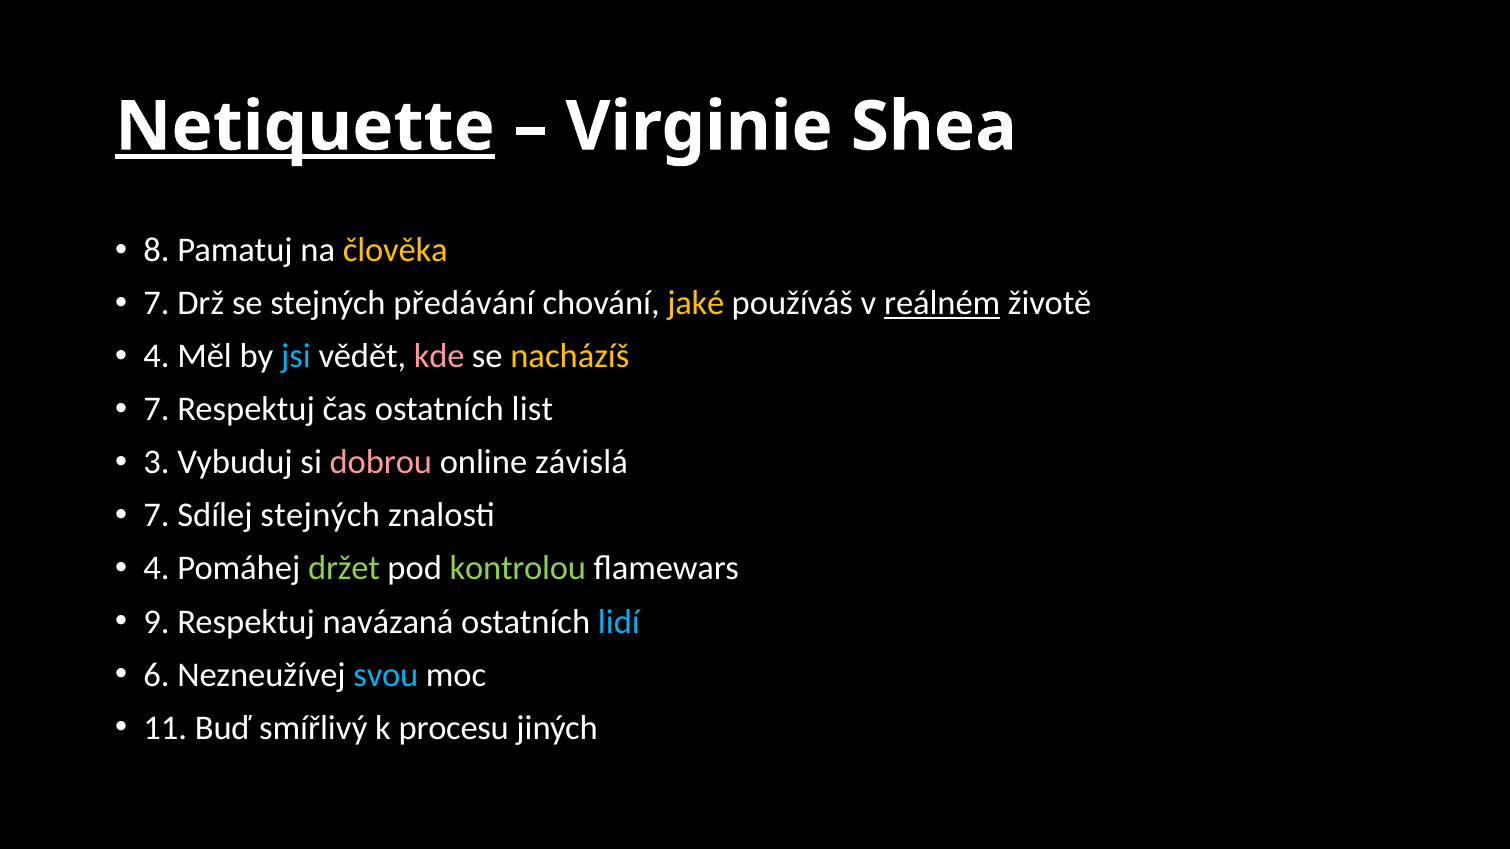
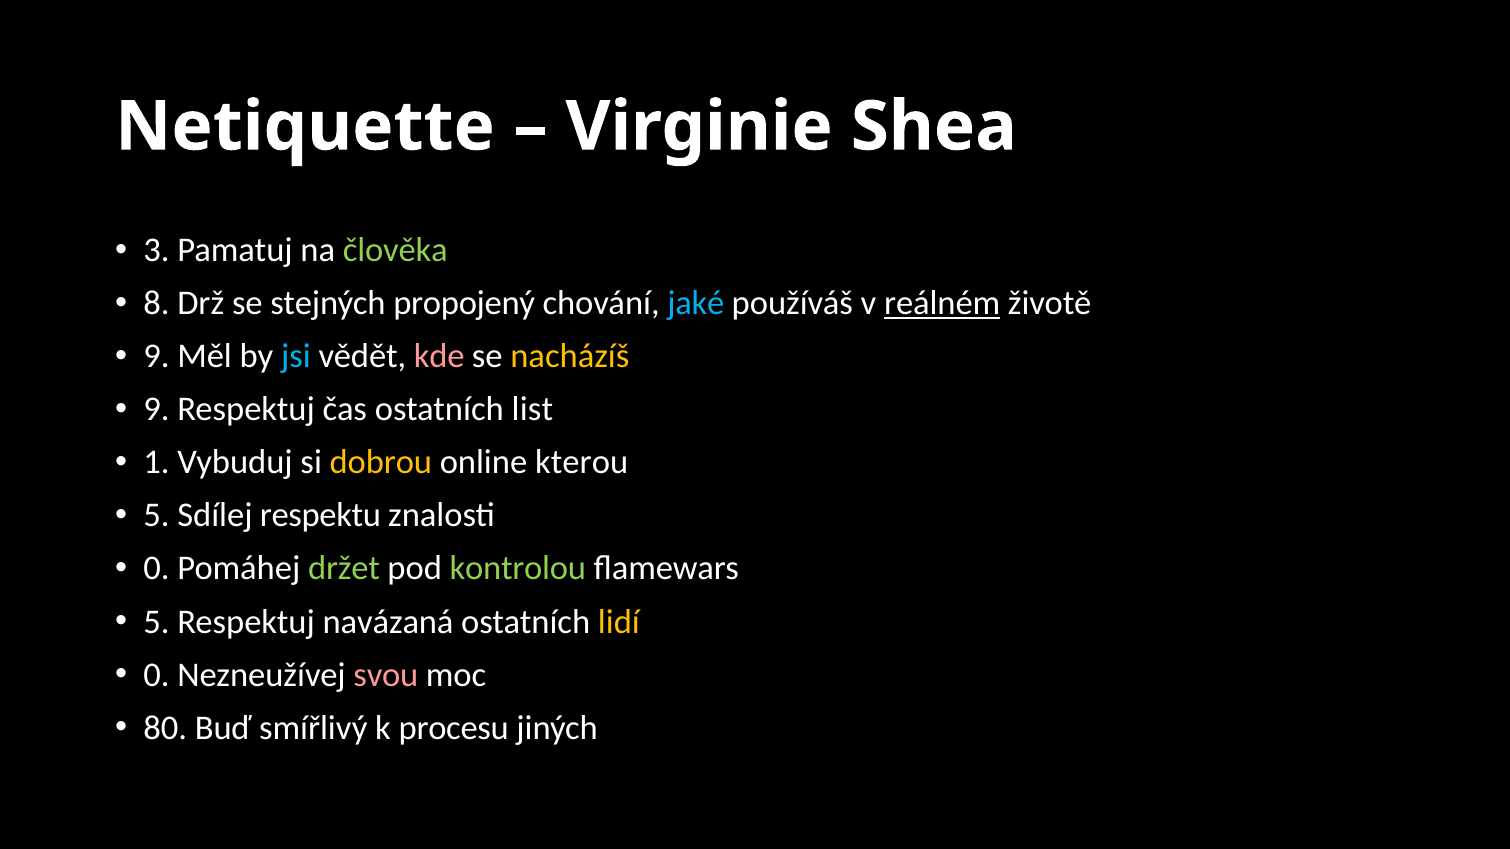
Netiquette underline: present -> none (305, 127)
8: 8 -> 3 (157, 250)
člověka colour: yellow -> light green (395, 250)
7: 7 -> 8 (157, 303)
předávání: předávání -> propojený (464, 303)
jaké colour: yellow -> light blue (696, 303)
4: 4 -> 9 (157, 356)
7: 7 -> 9 (157, 410)
3: 3 -> 1 (157, 463)
dobrou colour: pink -> yellow (381, 463)
závislá: závislá -> kterou (582, 463)
7: 7 -> 5 (157, 516)
Sdílej stejných: stejných -> respektu (320, 516)
4: 4 -> 0 (157, 569)
9: 9 -> 5 (157, 622)
lidí colour: light blue -> yellow (619, 622)
6: 6 -> 0 (157, 675)
svou colour: light blue -> pink (386, 675)
11: 11 -> 80 (165, 728)
